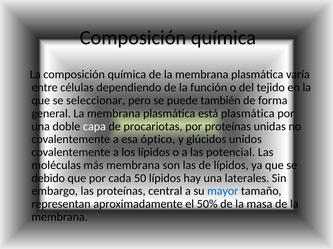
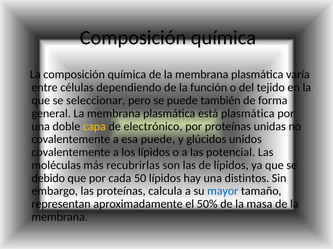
capa colour: white -> yellow (94, 127)
procariotas: procariotas -> electrónico (153, 127)
esa óptico: óptico -> puede (158, 140)
más membrana: membrana -> recubrirlas (133, 166)
laterales: laterales -> distintos (247, 179)
central: central -> calcula (165, 192)
